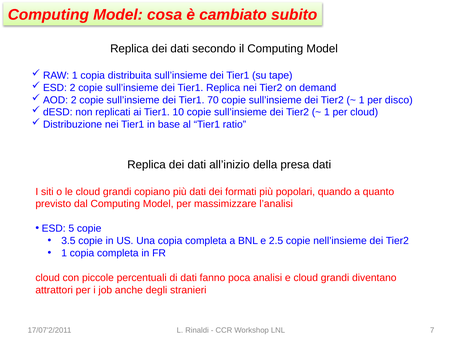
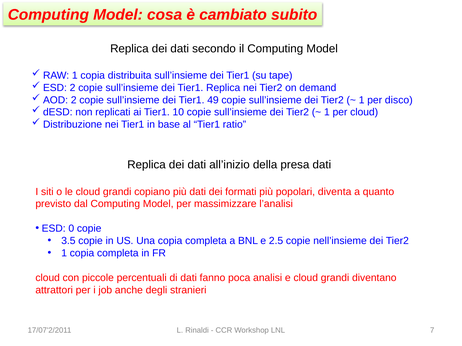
70: 70 -> 49 (213, 100)
quando: quando -> diventa (335, 192)
5: 5 -> 0 (71, 229)
